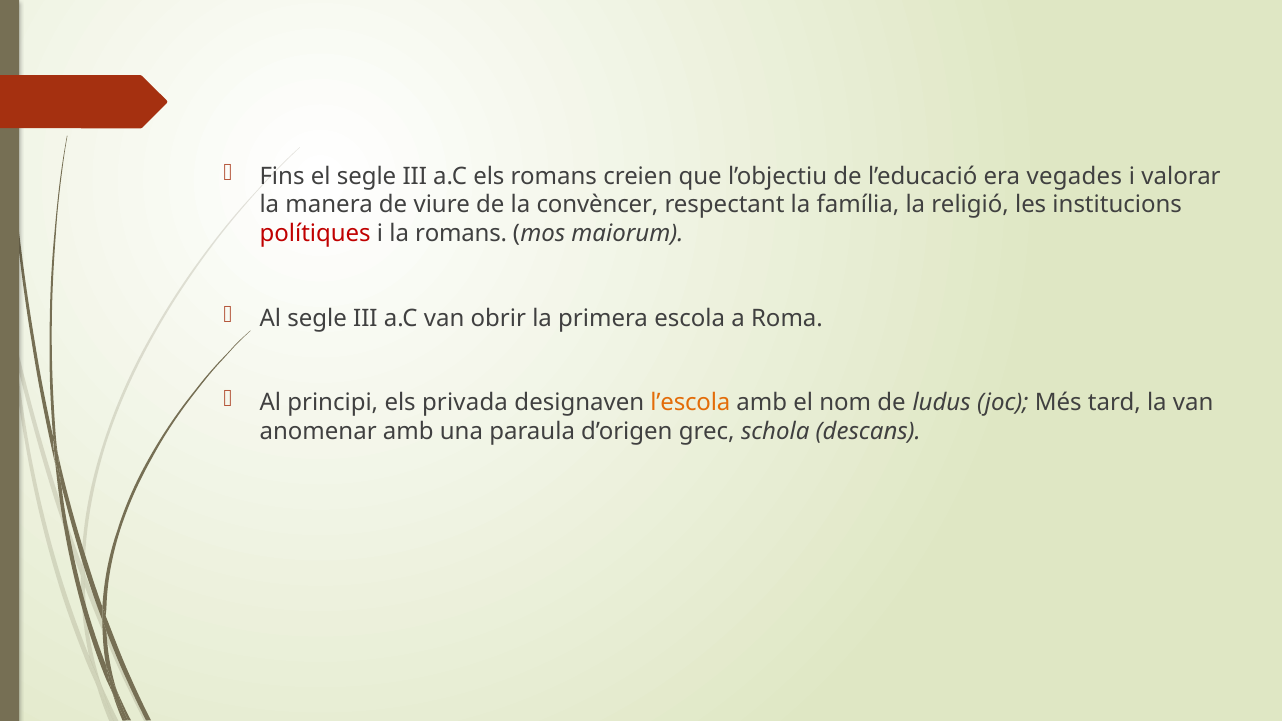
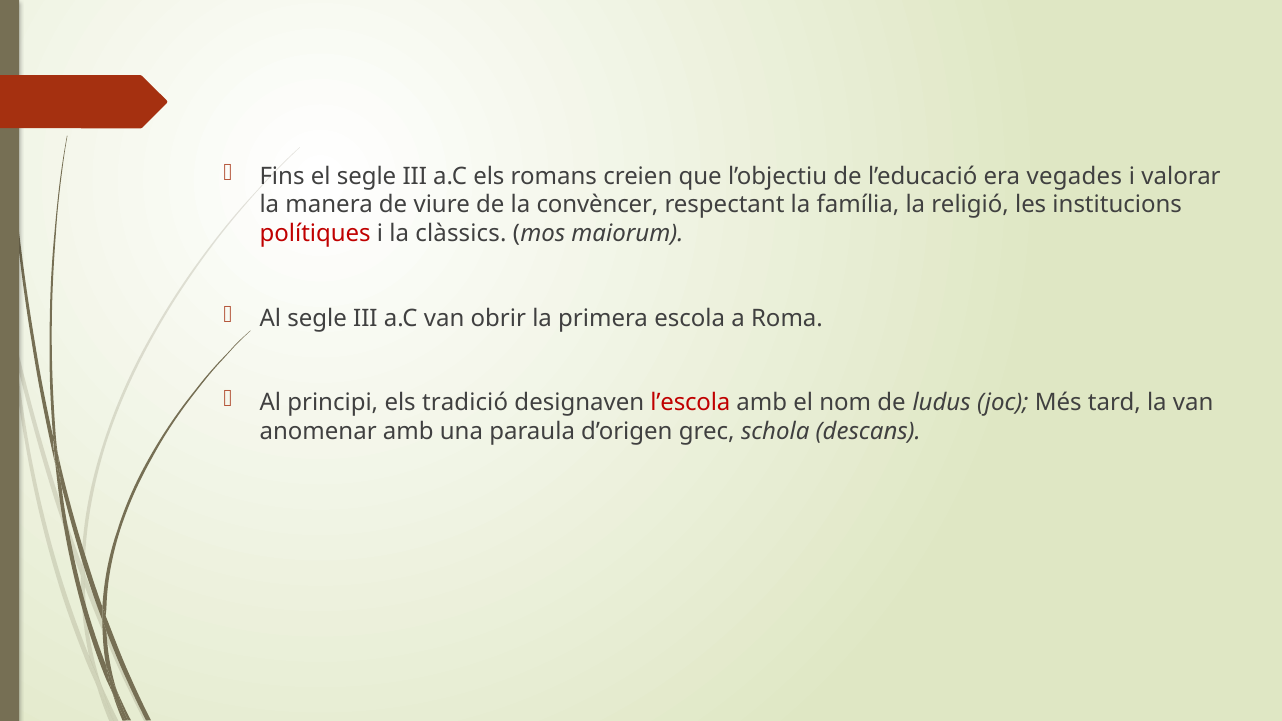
la romans: romans -> clàssics (461, 234)
privada: privada -> tradició (465, 403)
l’escola colour: orange -> red (690, 403)
